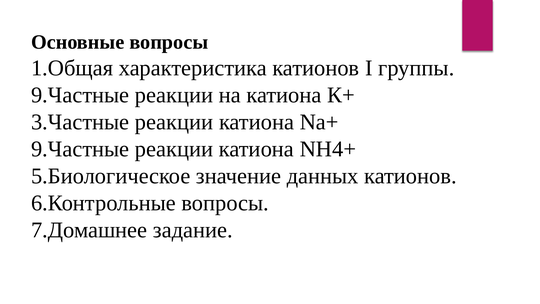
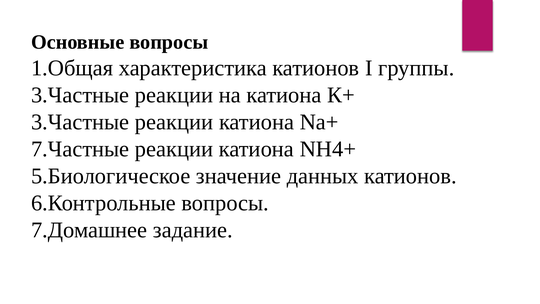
9.Частные: 9.Частные -> 3.Частные (80, 95)
9.Частные: 9.Частные -> 7.Частные (80, 149)
